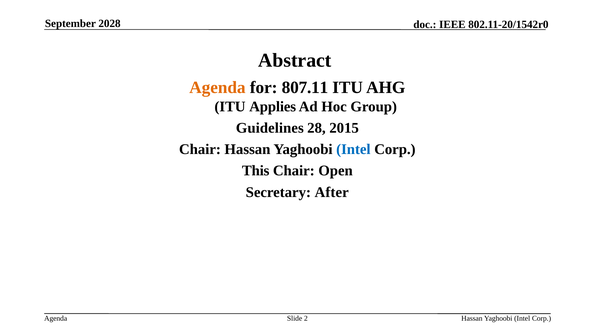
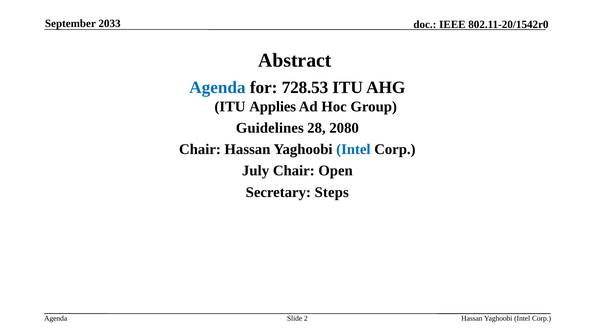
2028: 2028 -> 2033 (110, 23)
Agenda colour: orange -> blue (217, 88)
807.11: 807.11 -> 728.53 (305, 88)
2015: 2015 -> 2080 (344, 128)
This: This -> July (256, 171)
After: After -> Steps (332, 192)
